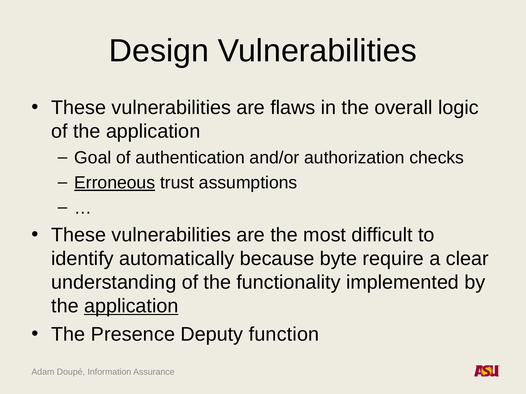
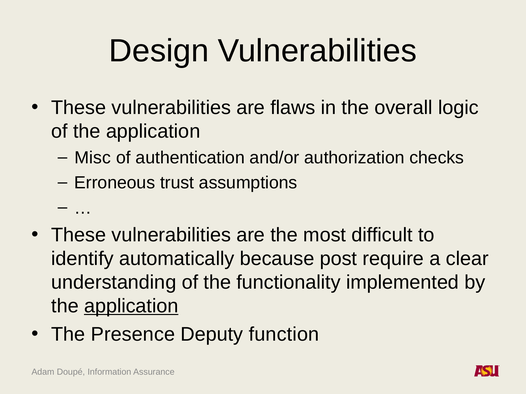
Goal: Goal -> Misc (93, 158)
Erroneous underline: present -> none (115, 183)
byte: byte -> post (338, 259)
